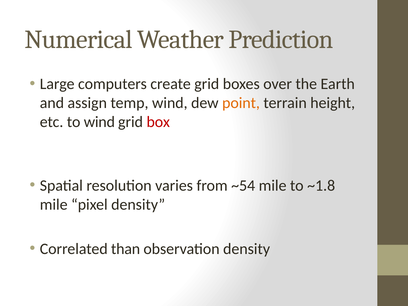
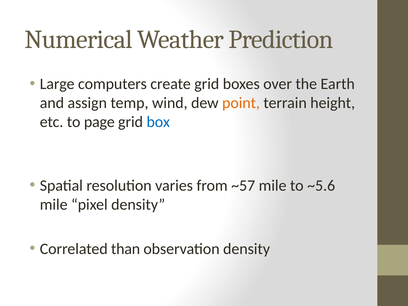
to wind: wind -> page (99, 122)
box colour: red -> blue (158, 122)
~54: ~54 -> ~57 (243, 186)
~1.8: ~1.8 -> ~5.6 (321, 186)
